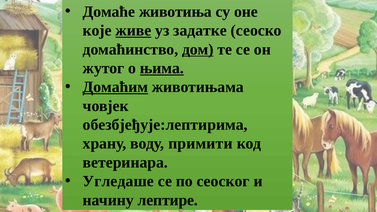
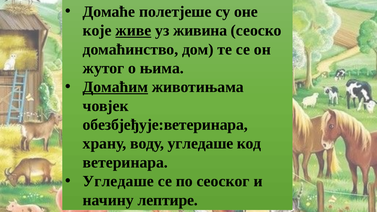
животиња: животиња -> полетјеше (175, 12)
задатке: задатке -> живина (200, 31)
дом underline: present -> none (198, 49)
њима underline: present -> none (162, 68)
обезбјеђује:лептирима: обезбјеђује:лептирима -> обезбјеђује:ветеринара (165, 125)
воду примити: примити -> угледаше (201, 144)
